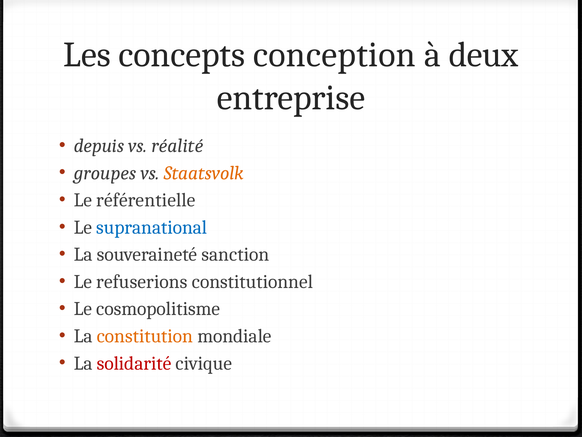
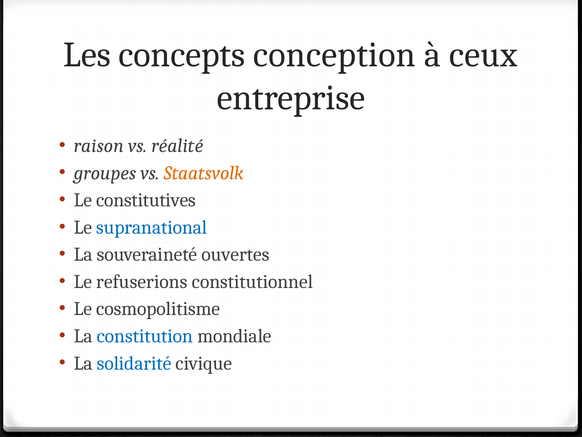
deux: deux -> ceux (483, 55)
depuis: depuis -> raison (99, 146)
référentielle: référentielle -> constitutives (146, 200)
sanction: sanction -> ouvertes (235, 254)
constitution colour: orange -> blue (145, 336)
solidarité colour: red -> blue (134, 363)
